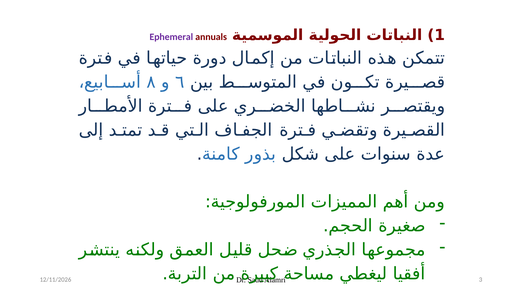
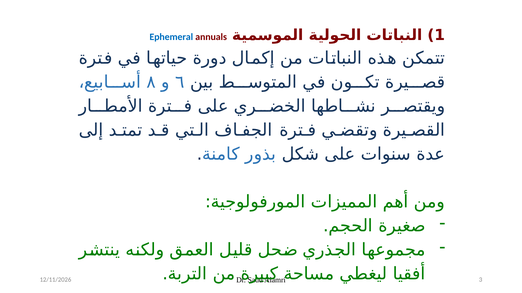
Ephemeral colour: purple -> blue (171, 37)
